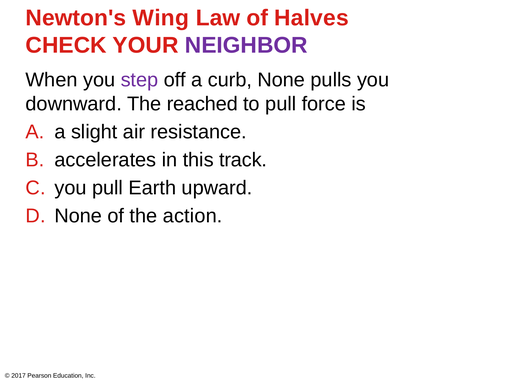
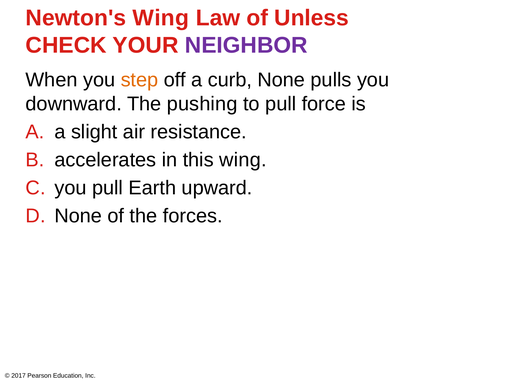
Halves: Halves -> Unless (312, 18)
step colour: purple -> orange (140, 80)
reached: reached -> pushing (202, 104)
this track: track -> wing (243, 160)
action: action -> forces (193, 216)
